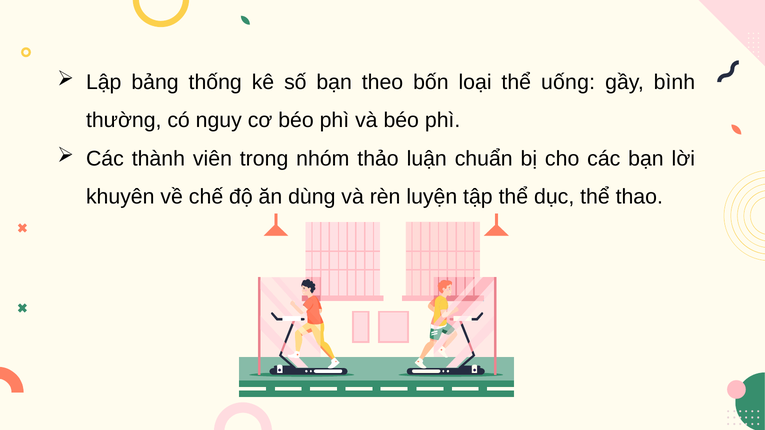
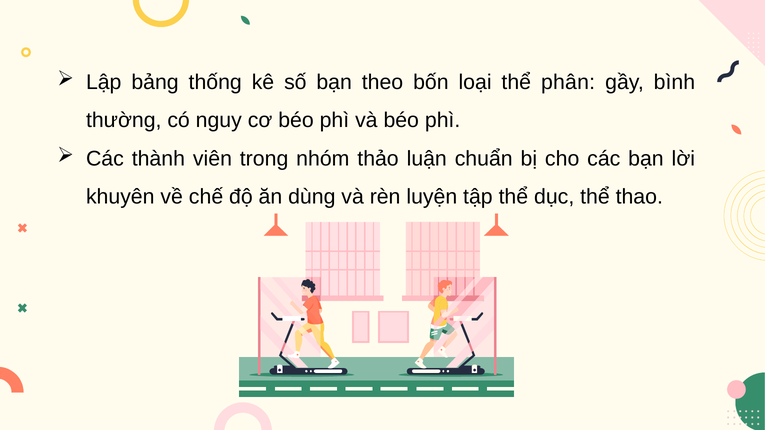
uống: uống -> phân (568, 82)
